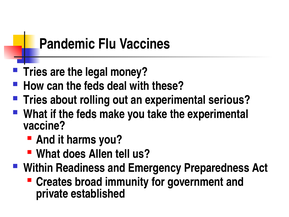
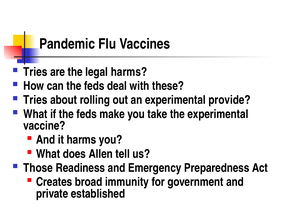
legal money: money -> harms (129, 72)
serious: serious -> provide (229, 100)
Within: Within -> Those (38, 168)
